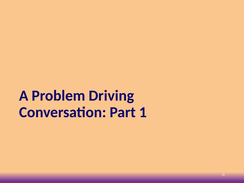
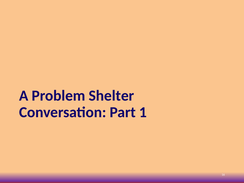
Driving: Driving -> Shelter (111, 96)
